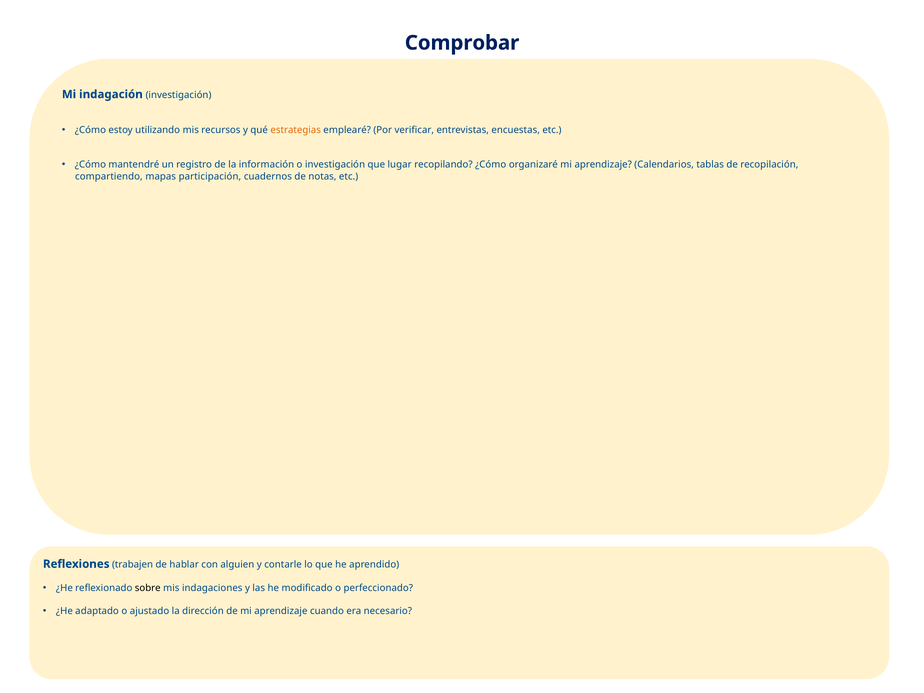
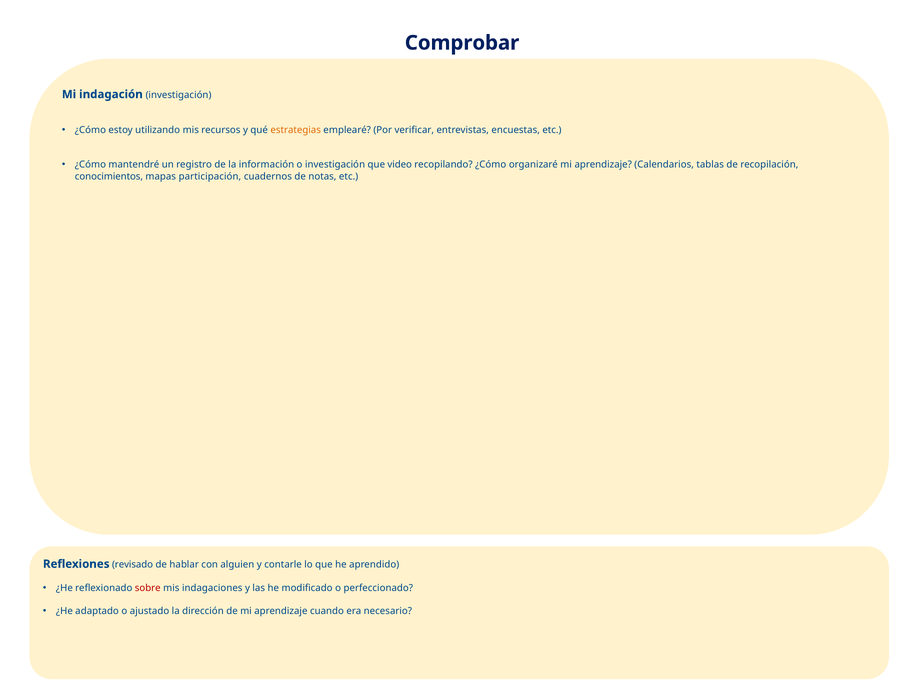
lugar: lugar -> video (400, 165)
compartiendo: compartiendo -> conocimientos (109, 176)
trabajen: trabajen -> revisado (133, 565)
sobre colour: black -> red (148, 588)
